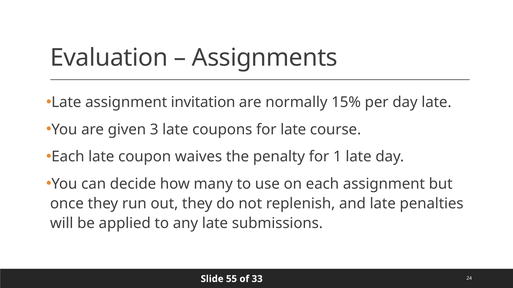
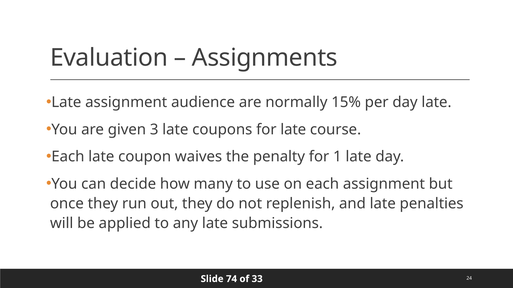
invitation: invitation -> audience (203, 102)
55: 55 -> 74 (232, 279)
